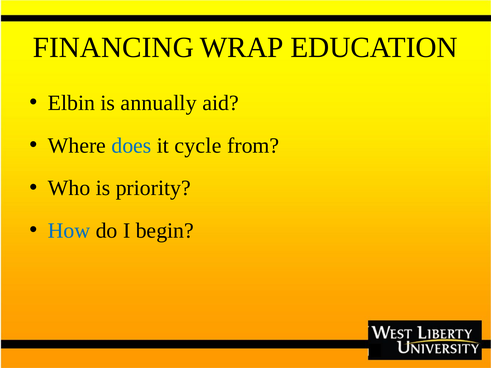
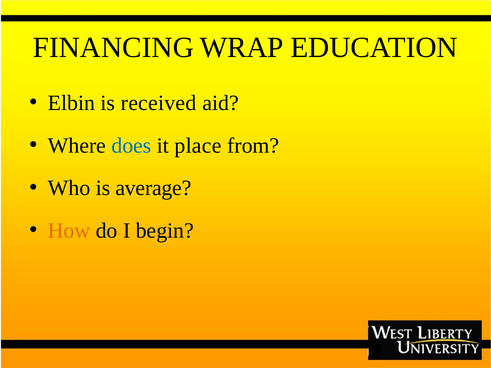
annually: annually -> received (159, 103)
cycle: cycle -> place (198, 146)
priority: priority -> average (153, 188)
How colour: blue -> orange (69, 231)
